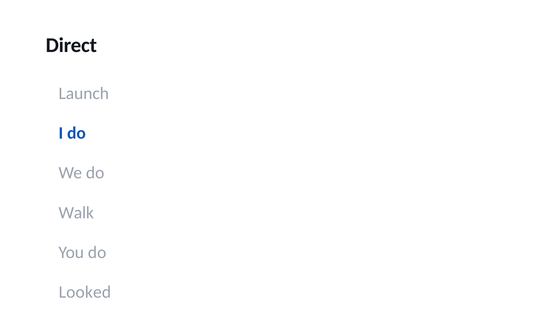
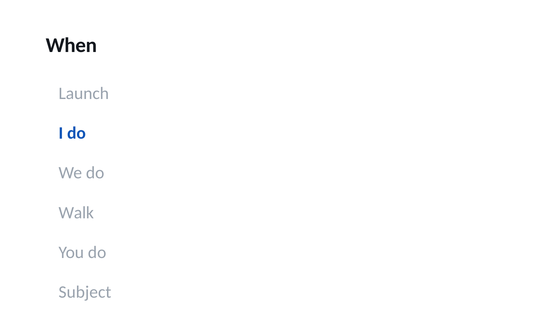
Direct: Direct -> When (71, 45)
Looked: Looked -> Subject (85, 292)
